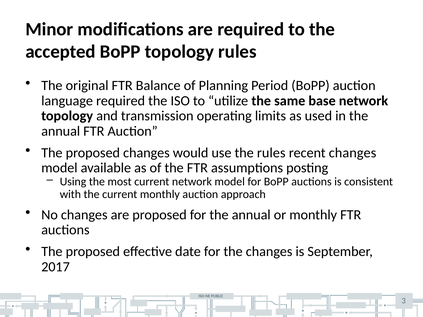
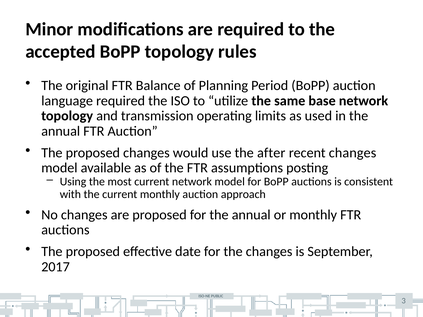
the rules: rules -> after (271, 153)
